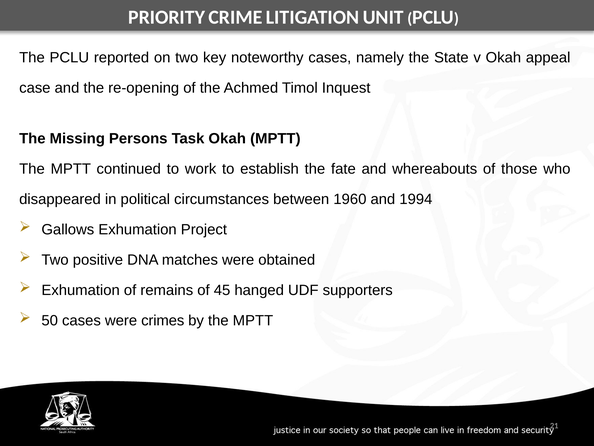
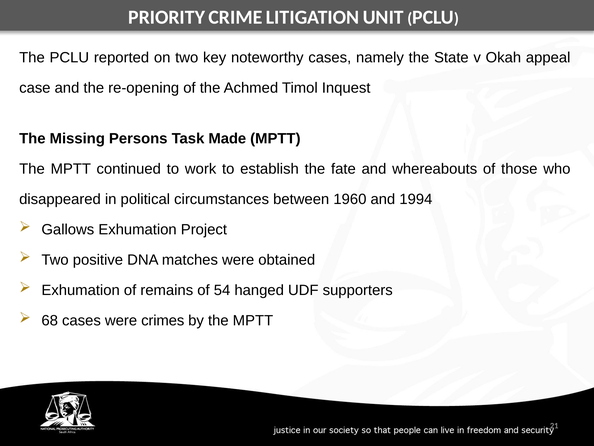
Task Okah: Okah -> Made (227, 138)
45: 45 -> 54 (222, 290)
50: 50 -> 68 (50, 320)
